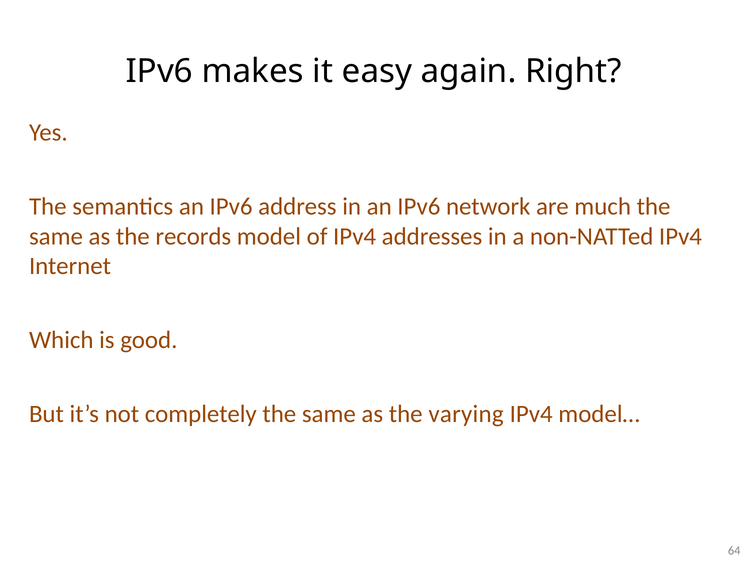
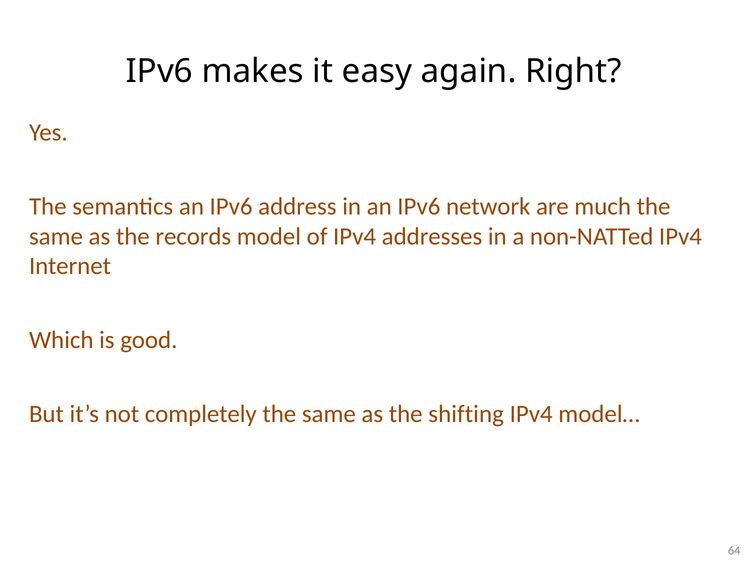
varying: varying -> shifting (466, 414)
